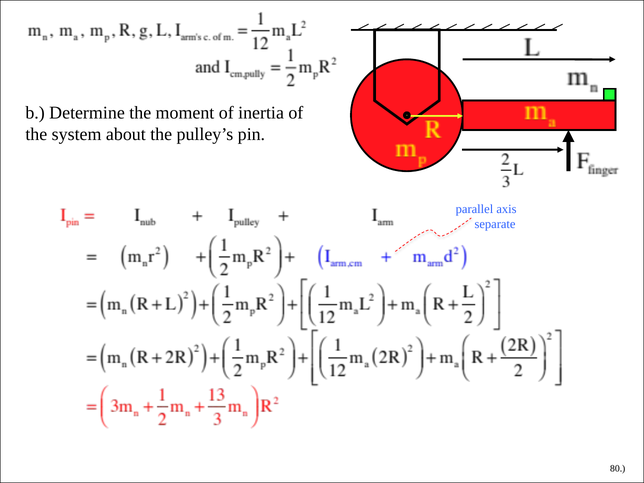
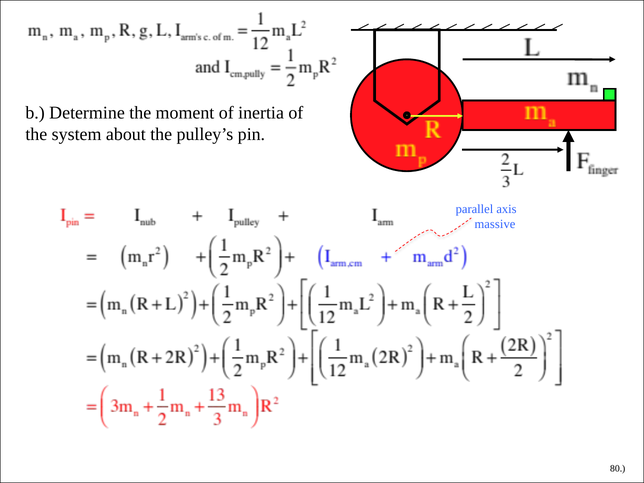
separate: separate -> massive (495, 224)
